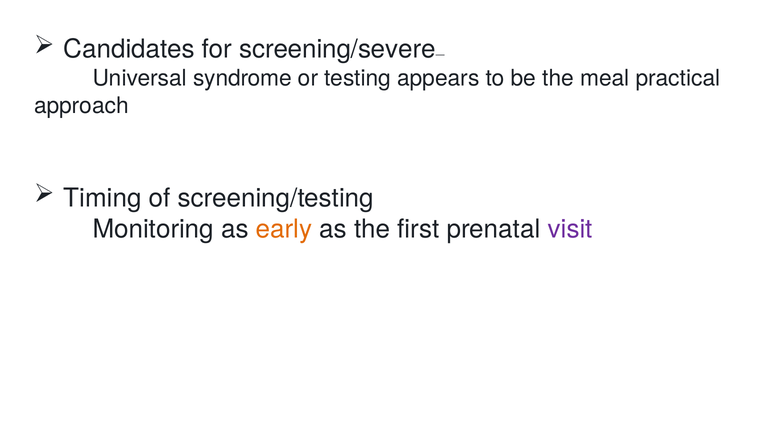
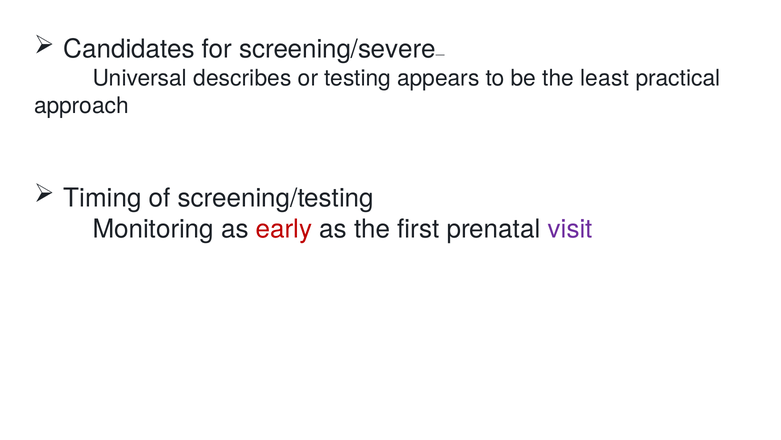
syndrome: syndrome -> describes (242, 78)
meal: meal -> least (605, 78)
early colour: orange -> red (284, 229)
